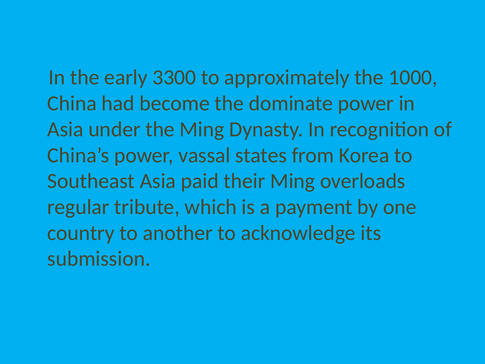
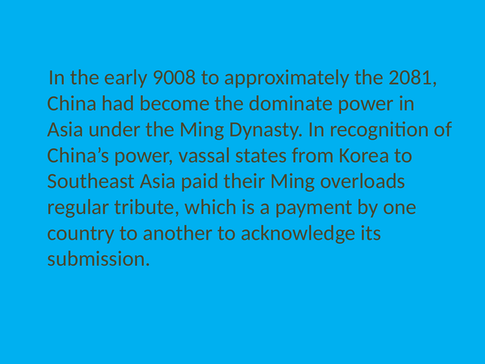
3300: 3300 -> 9008 (174, 77)
1000: 1000 -> 2081 (413, 77)
